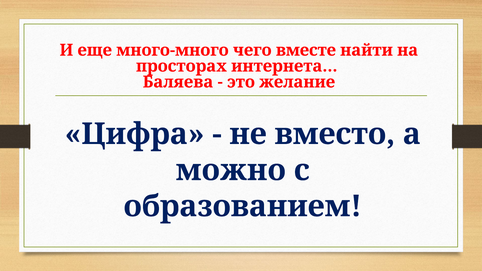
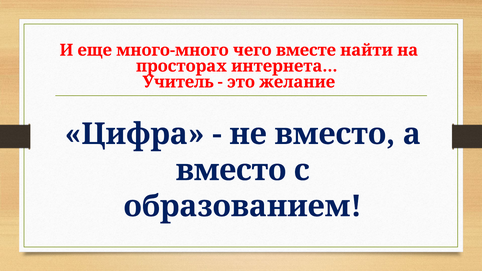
Баляева: Баляева -> Учитель (178, 82)
можно: можно -> вместо (231, 170)
